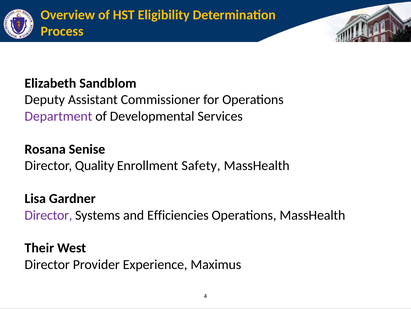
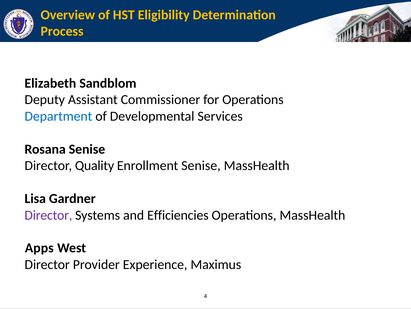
Department colour: purple -> blue (58, 116)
Enrollment Safety: Safety -> Senise (201, 165)
Their: Their -> Apps (39, 248)
